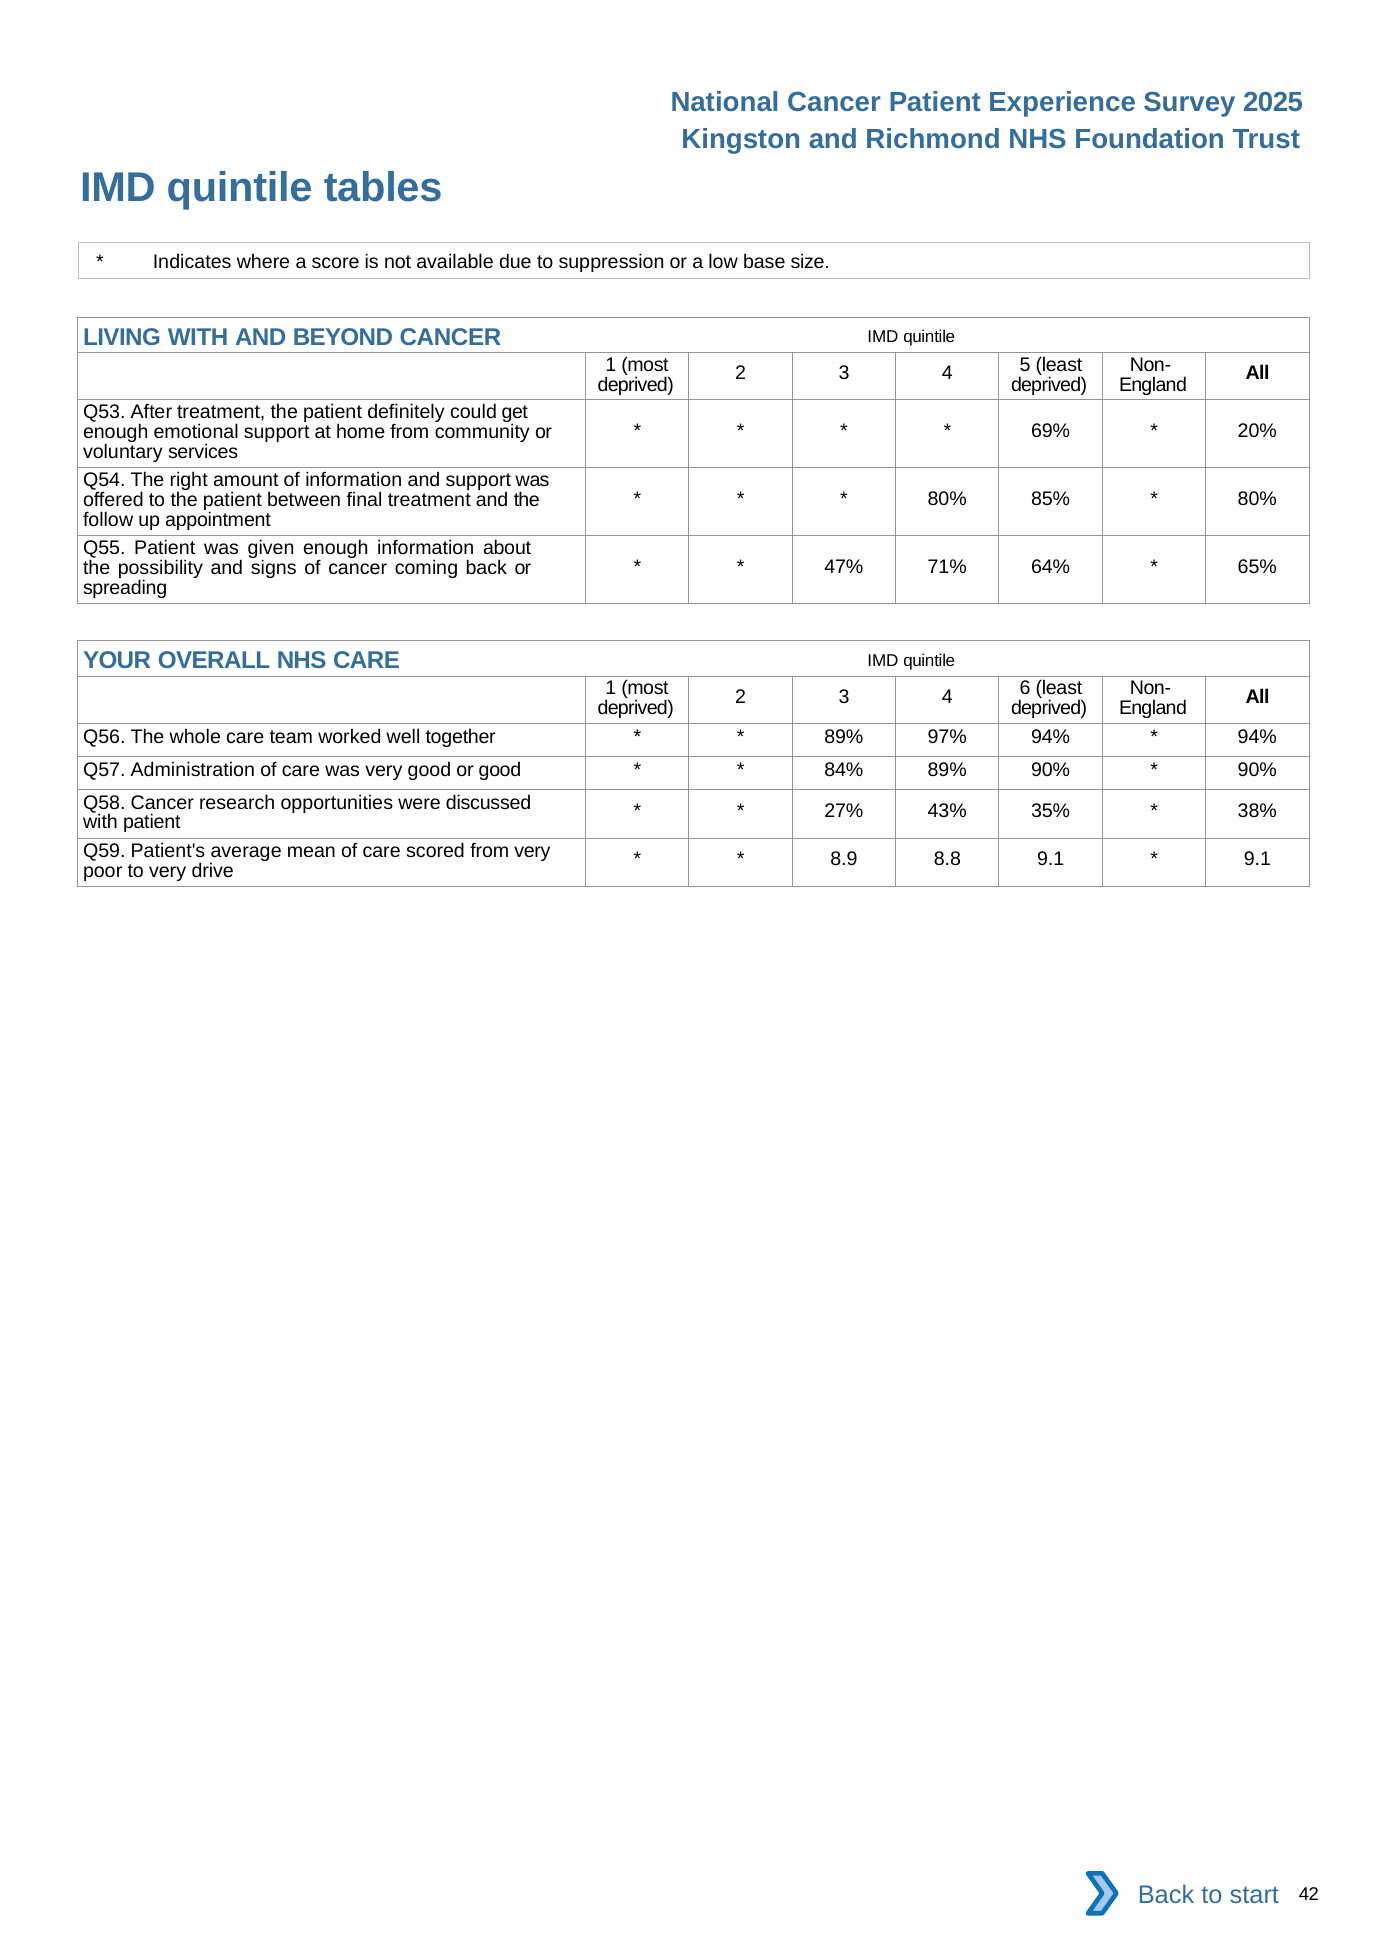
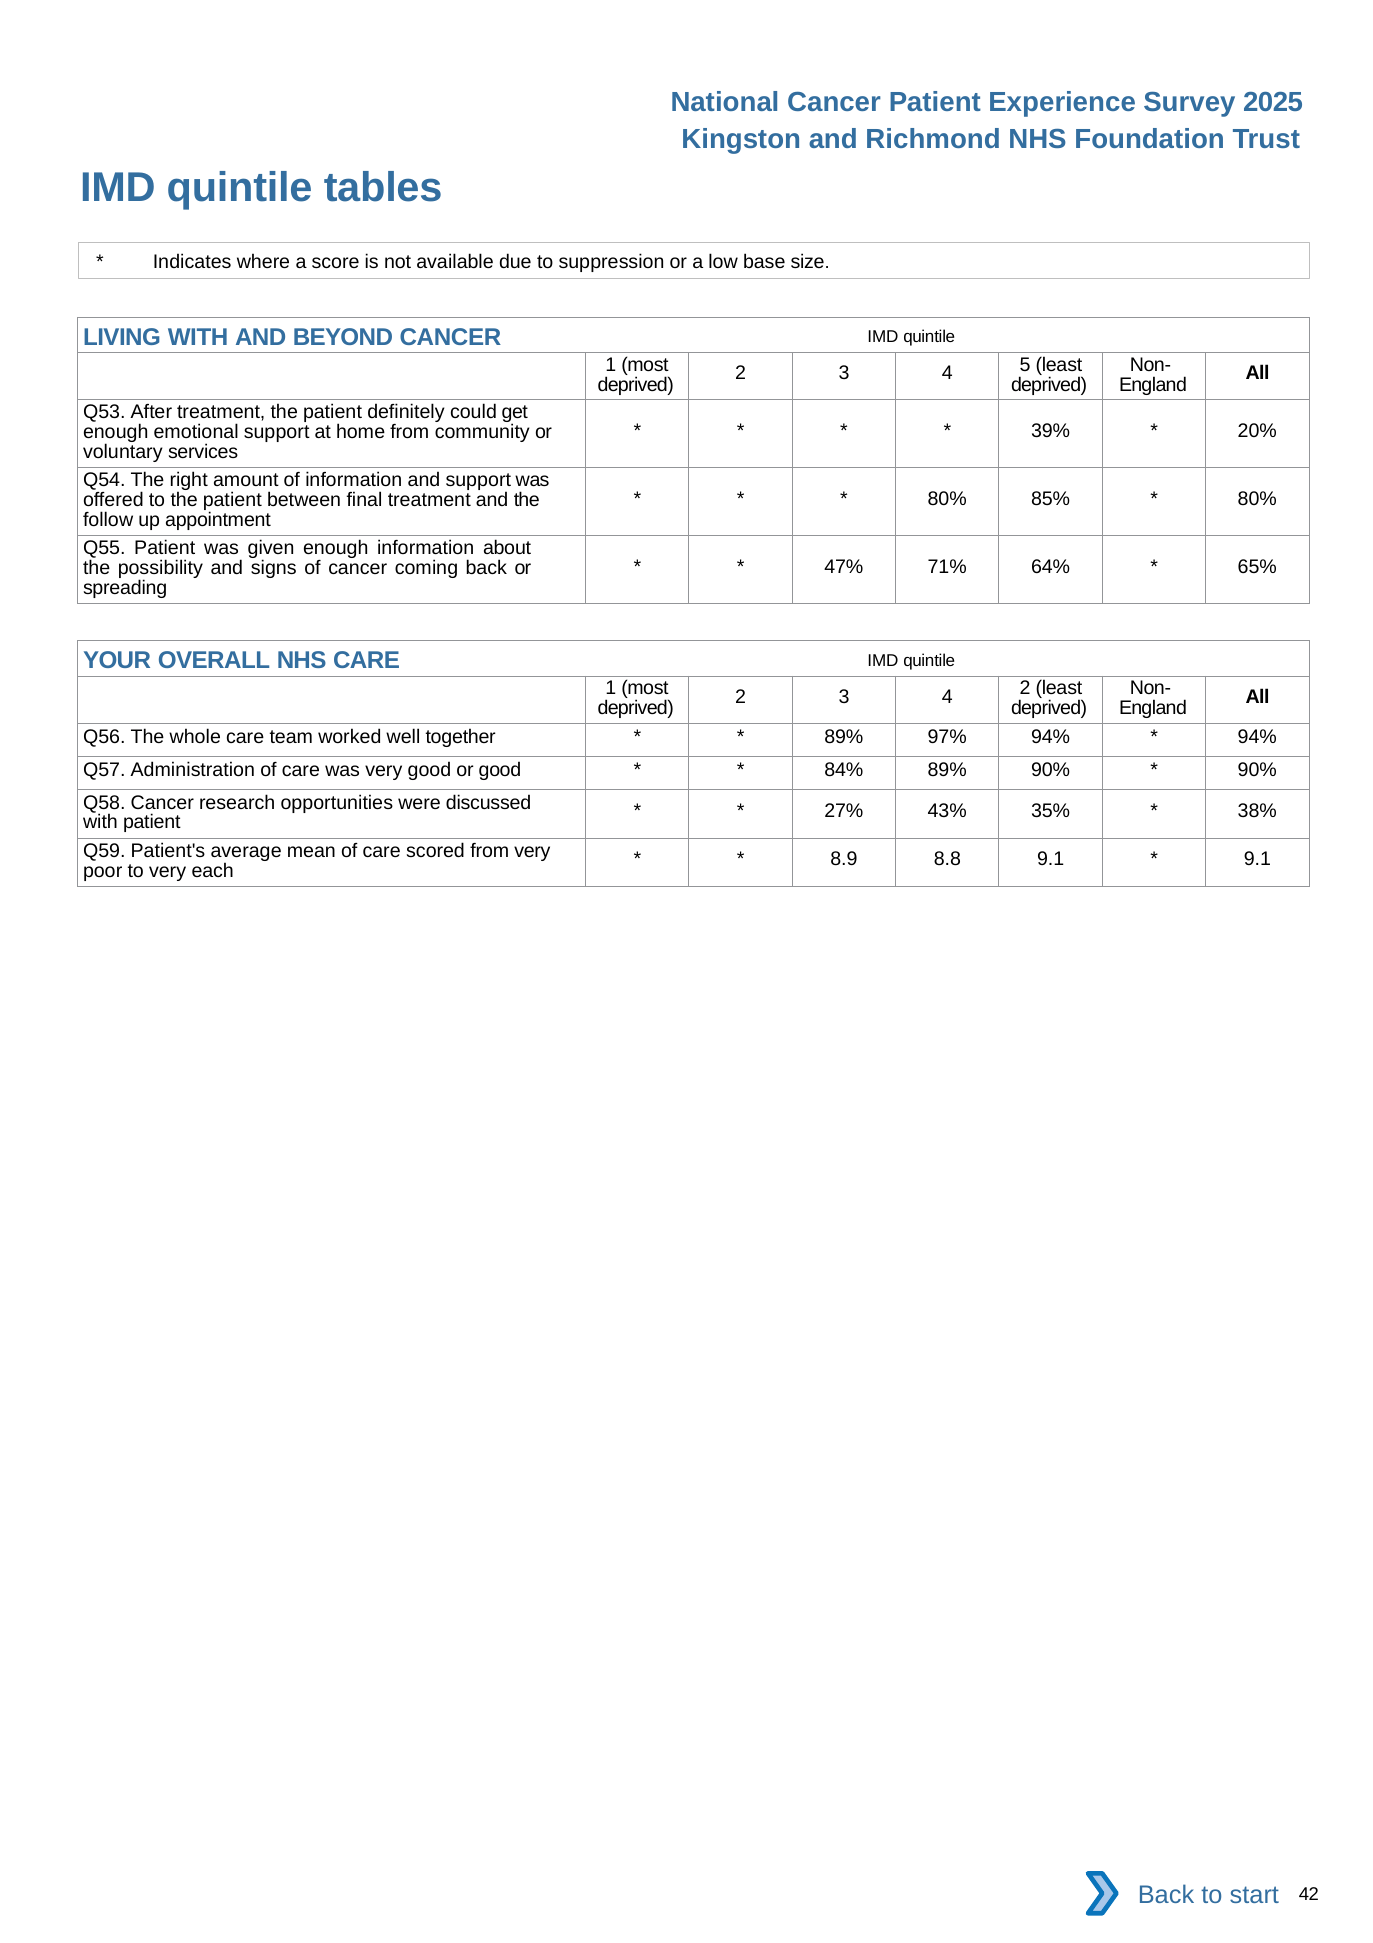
69%: 69% -> 39% (1051, 431)
4 6: 6 -> 2 (1025, 688)
drive: drive -> each (213, 871)
